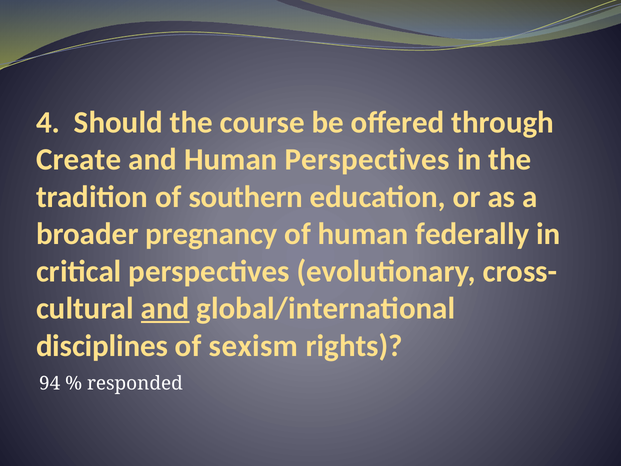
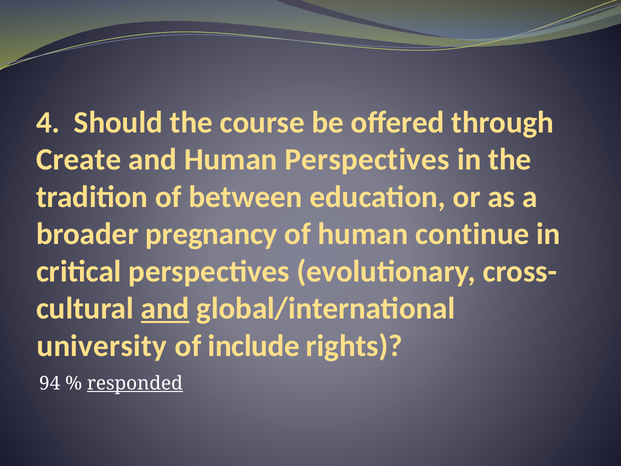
southern: southern -> between (246, 197)
federally: federally -> continue (472, 234)
disciplines: disciplines -> university (102, 346)
sexism: sexism -> include (254, 346)
responded underline: none -> present (135, 383)
